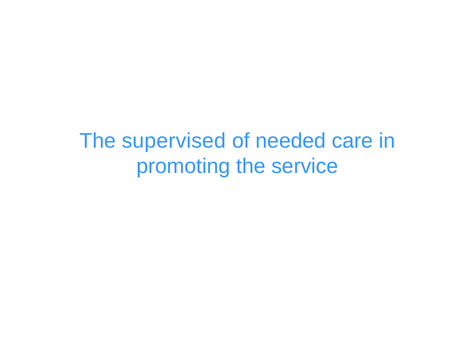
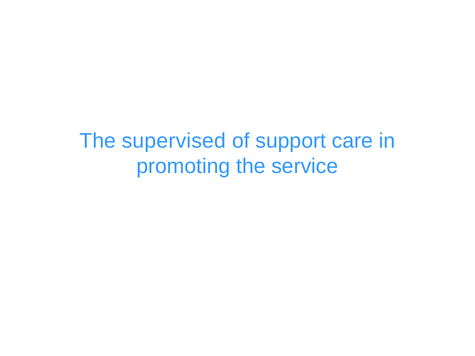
needed: needed -> support (291, 141)
